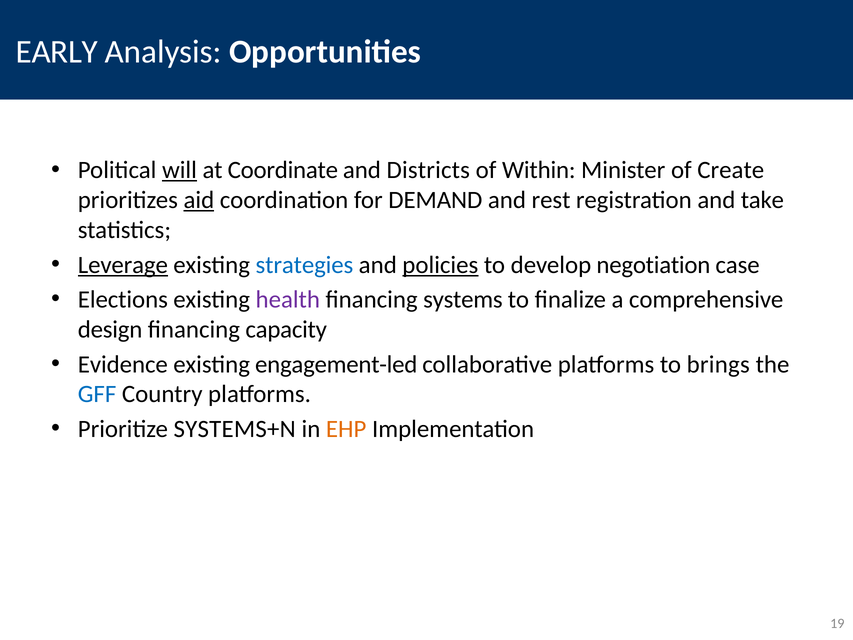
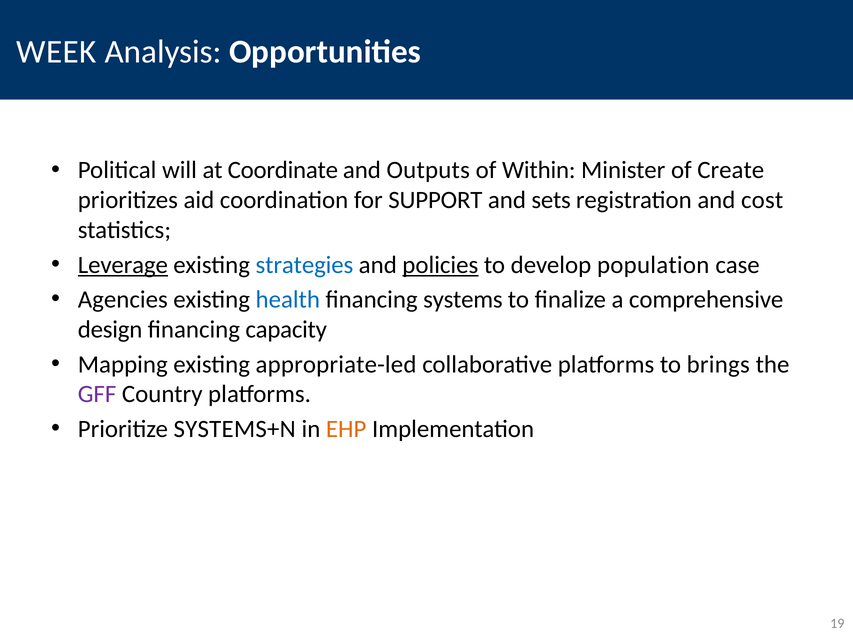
EARLY: EARLY -> WEEK (56, 52)
will underline: present -> none (179, 170)
Districts: Districts -> Outputs (428, 170)
aid underline: present -> none (199, 200)
DEMAND: DEMAND -> SUPPORT (435, 200)
rest: rest -> sets (551, 200)
take: take -> cost (762, 200)
negotiation: negotiation -> population (653, 265)
Elections: Elections -> Agencies (123, 300)
health colour: purple -> blue (288, 300)
Evidence: Evidence -> Mapping (123, 364)
engagement-led: engagement-led -> appropriate-led (336, 364)
GFF colour: blue -> purple (97, 394)
